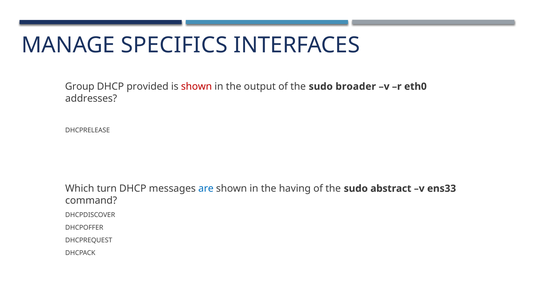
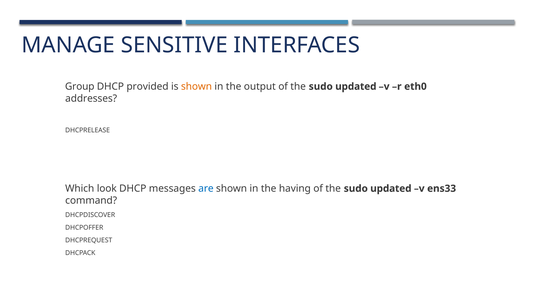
SPECIFICS: SPECIFICS -> SENSITIVE (174, 45)
shown colour: red -> orange (197, 87)
broader: broader -> updated (356, 87)
turn: turn -> look (107, 189)
abstract: abstract -> updated (391, 189)
